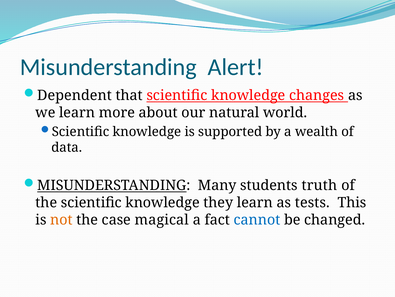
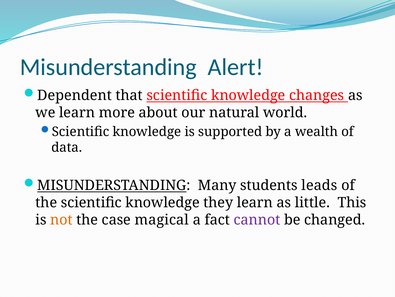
truth: truth -> leads (319, 185)
tests: tests -> little (312, 202)
cannot colour: blue -> purple (257, 219)
